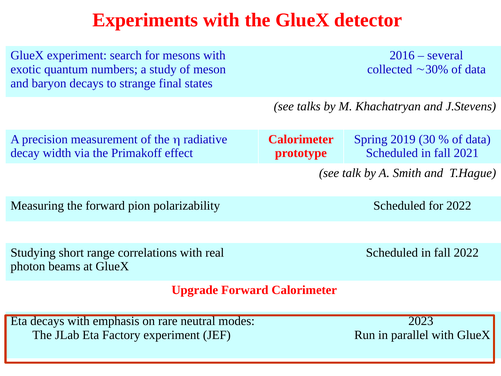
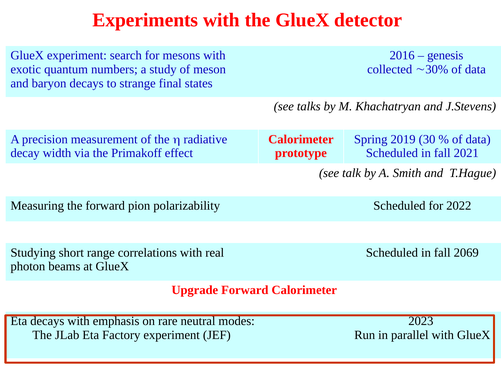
several: several -> genesis (445, 55)
fall 2022: 2022 -> 2069 (466, 252)
